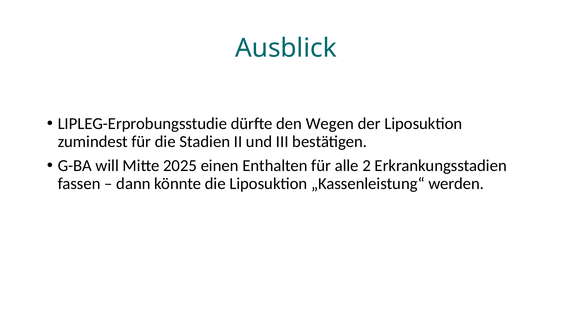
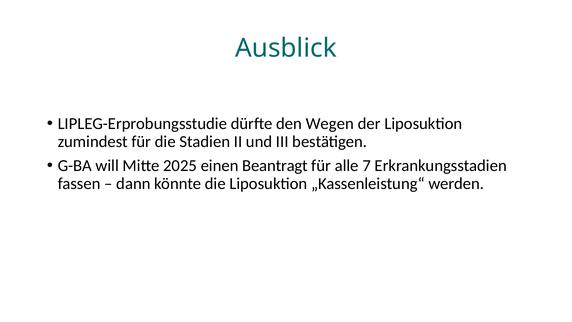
Enthalten: Enthalten -> Beantragt (275, 166)
2: 2 -> 7 (367, 166)
